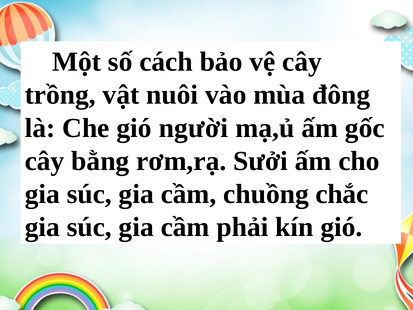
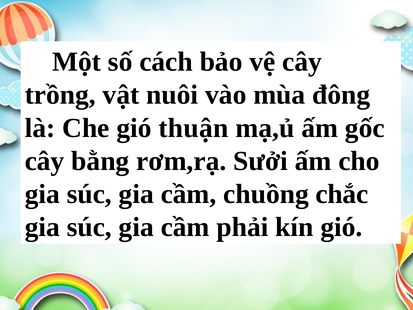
người: người -> thuận (193, 128)
